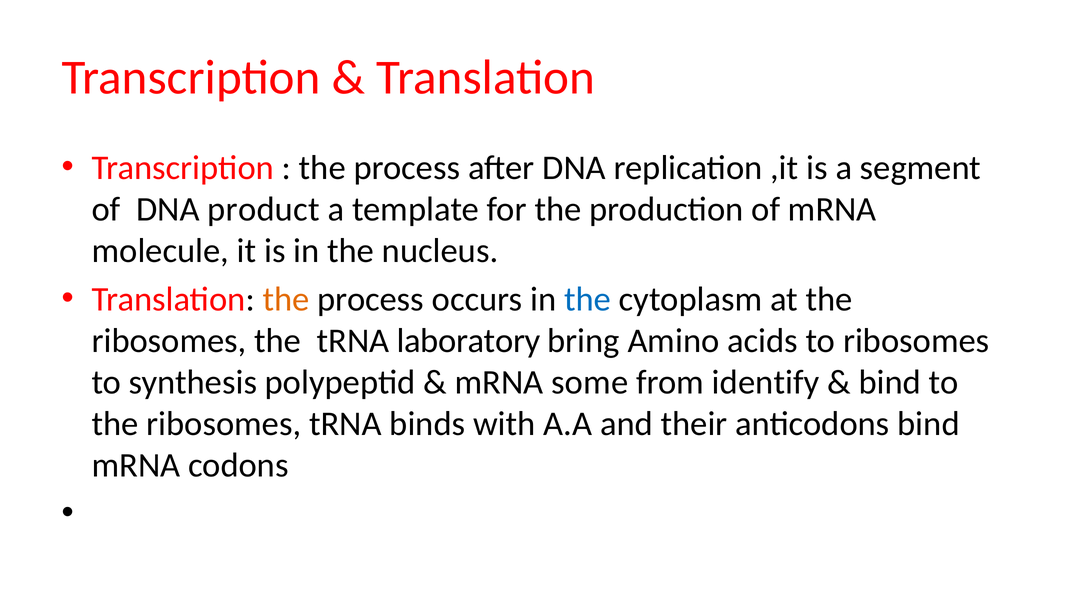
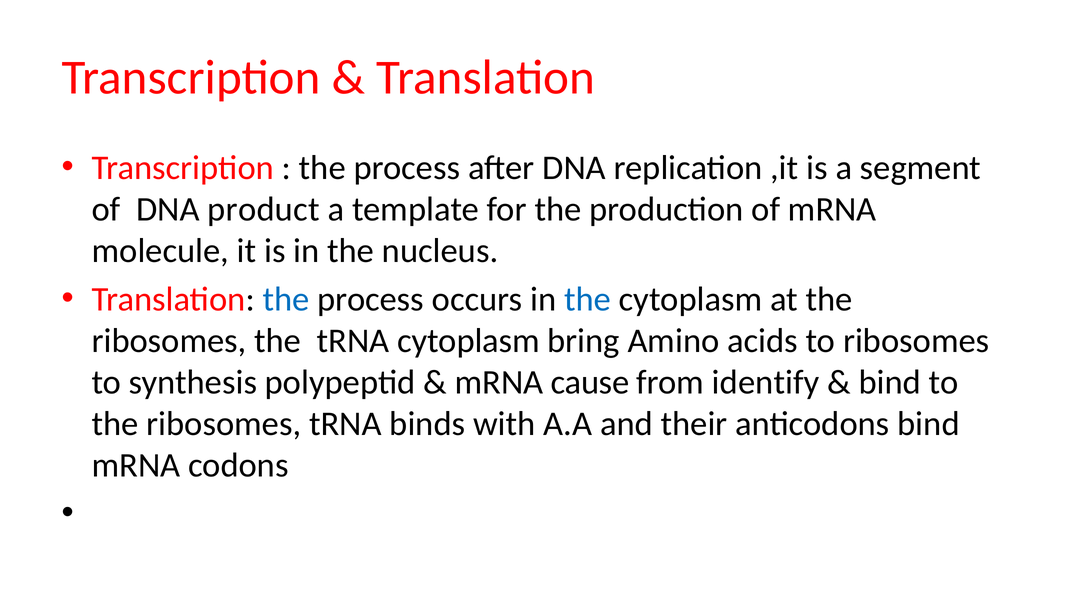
the colour: orange -> blue (286, 299)
tRNA laboratory: laboratory -> cytoplasm (468, 341)
some: some -> cause (590, 383)
